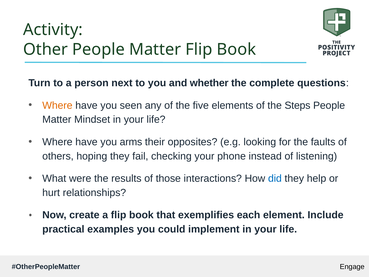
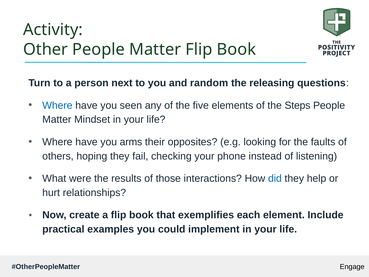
whether: whether -> random (209, 83)
complete: complete -> releasing (272, 83)
Where colour: orange -> blue (57, 105)
